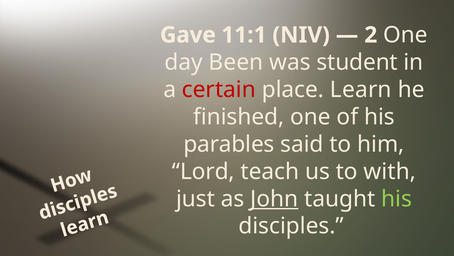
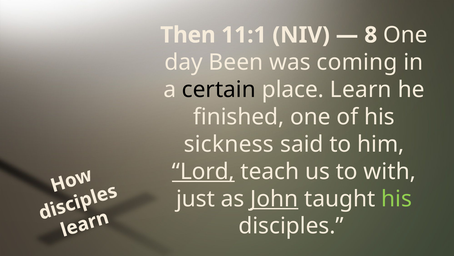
Gave: Gave -> Then (188, 35)
2: 2 -> 8 (371, 35)
student: student -> coming (357, 62)
certain colour: red -> black (219, 89)
parables: parables -> sickness (229, 144)
Lord underline: none -> present (203, 171)
